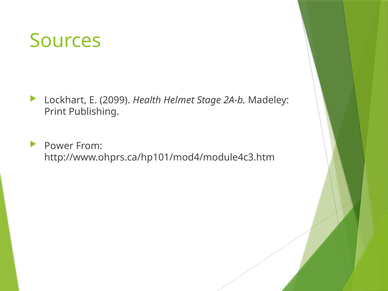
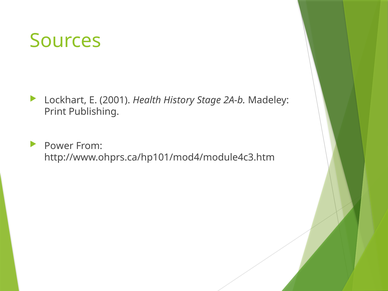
2099: 2099 -> 2001 (115, 100)
Helmet: Helmet -> History (179, 100)
